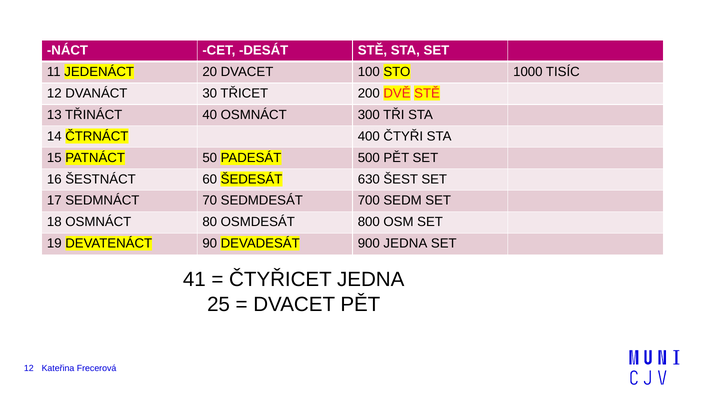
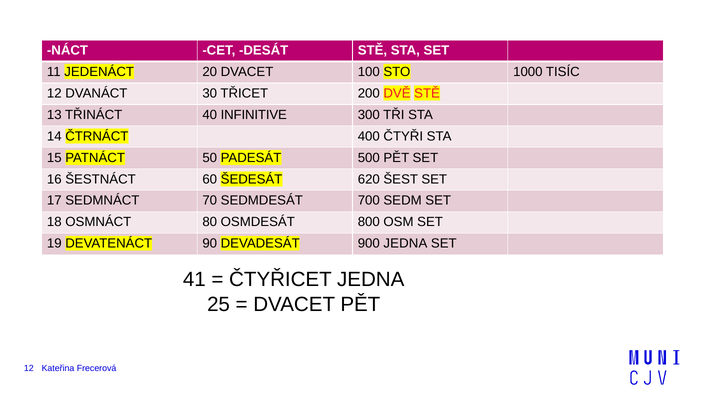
40 OSMNÁCT: OSMNÁCT -> INFINITIVE (254, 115)
630: 630 -> 620 (369, 179)
